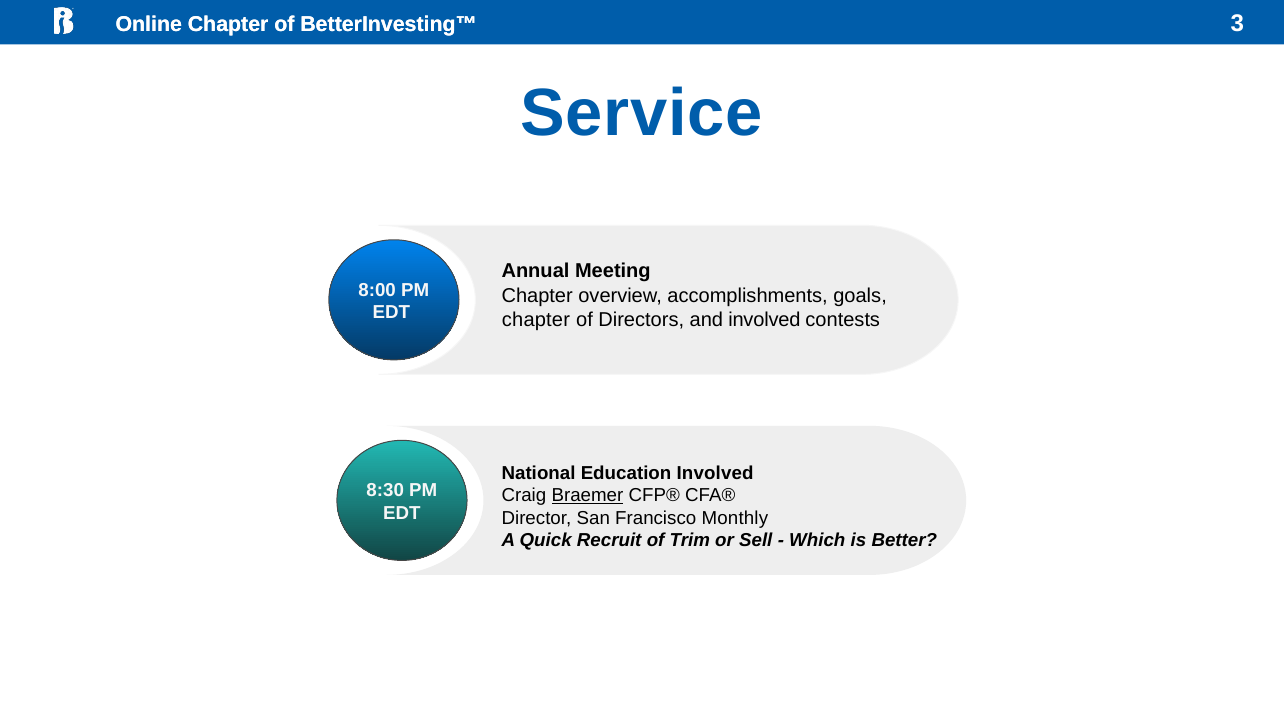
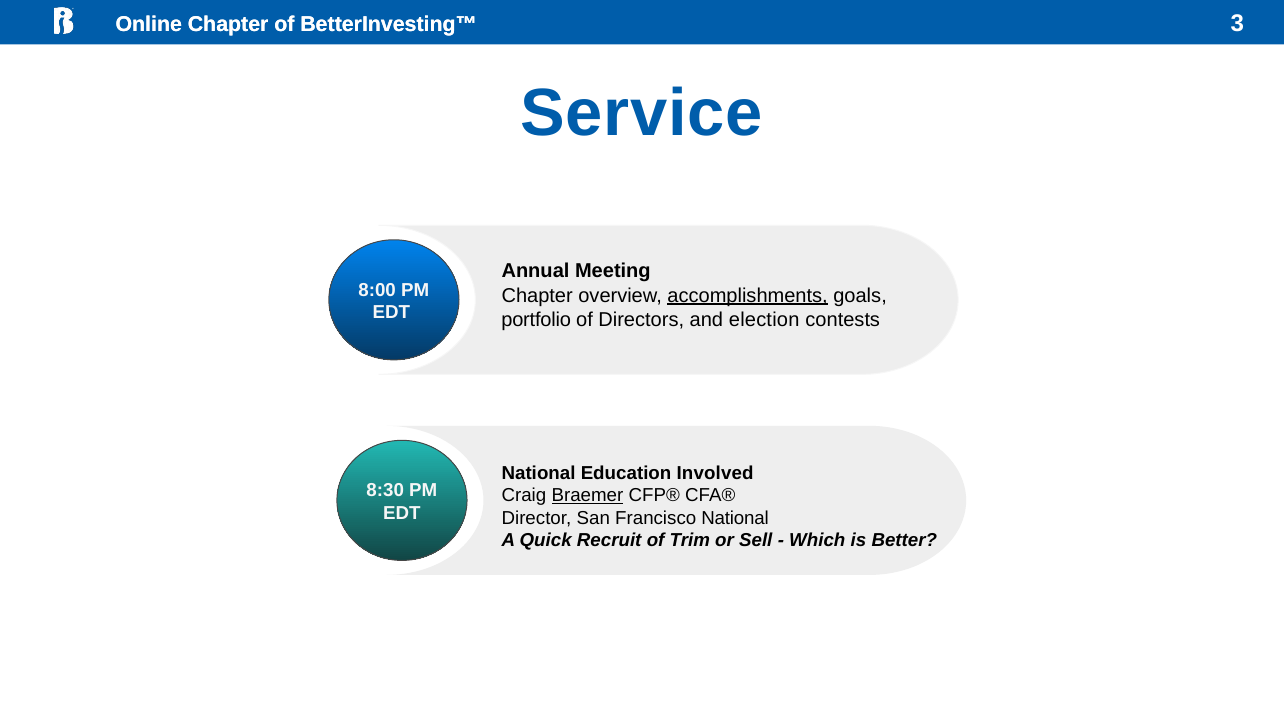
accomplishments underline: none -> present (748, 296)
chapter: chapter -> portfolio (536, 320)
and involved: involved -> election (764, 320)
Francisco Monthly: Monthly -> National (735, 518)
